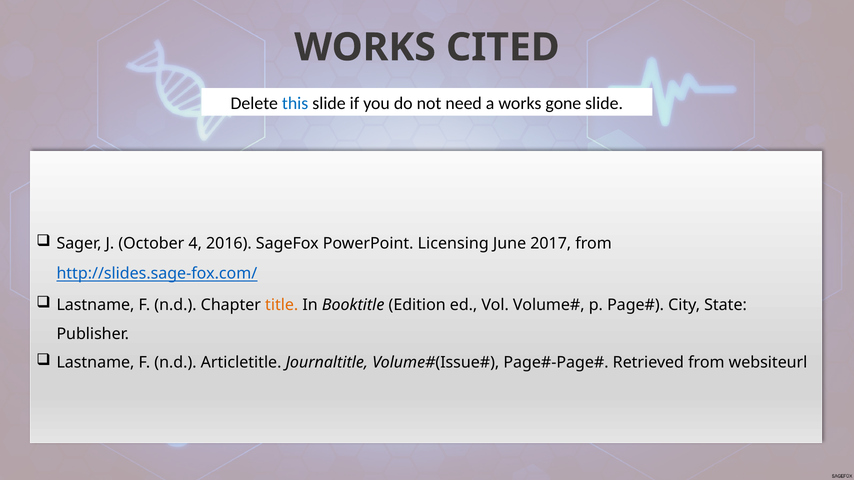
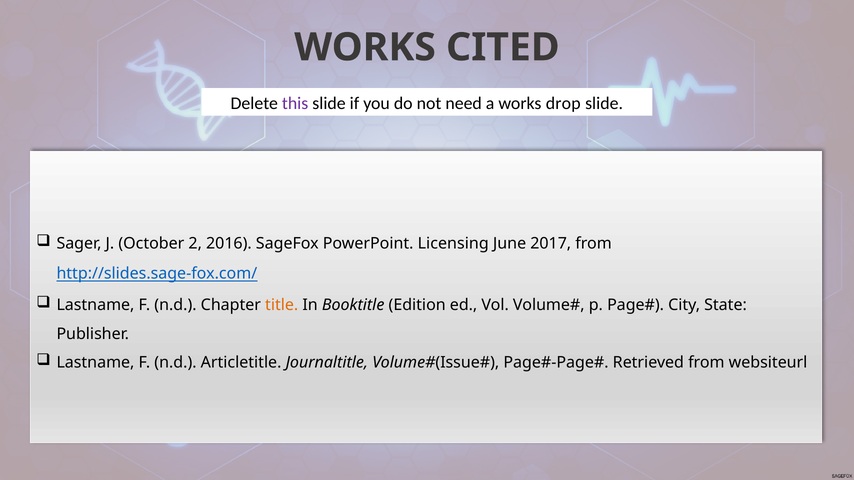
this colour: blue -> purple (295, 103)
gone: gone -> drop (563, 103)
4: 4 -> 2 (195, 244)
